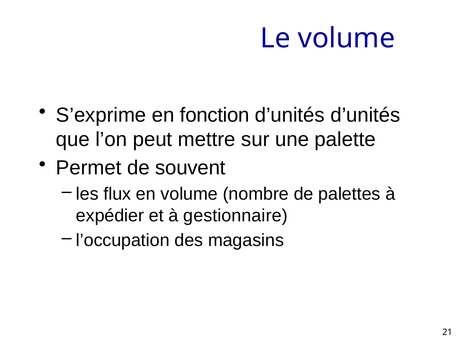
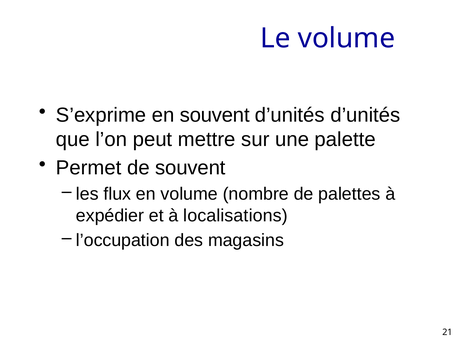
en fonction: fonction -> souvent (215, 115)
gestionnaire: gestionnaire -> localisations (236, 215)
